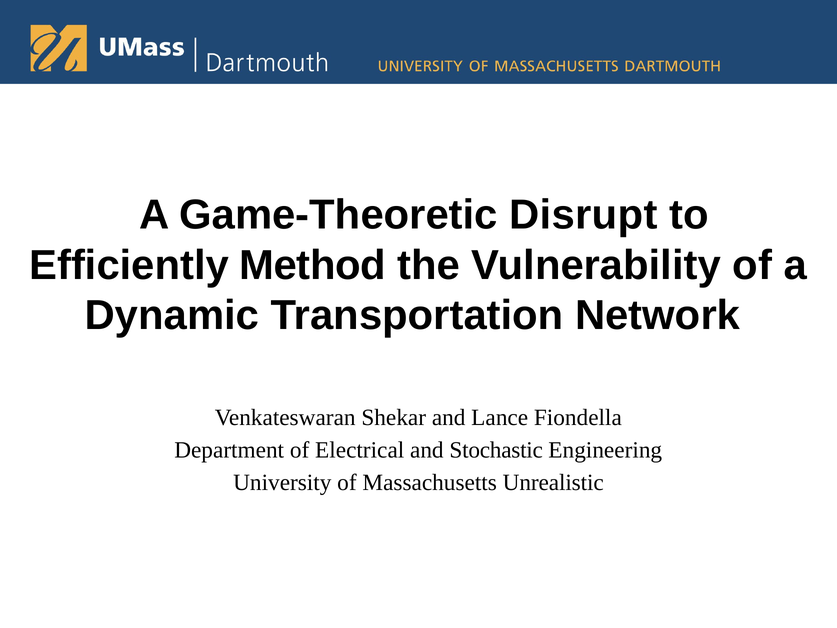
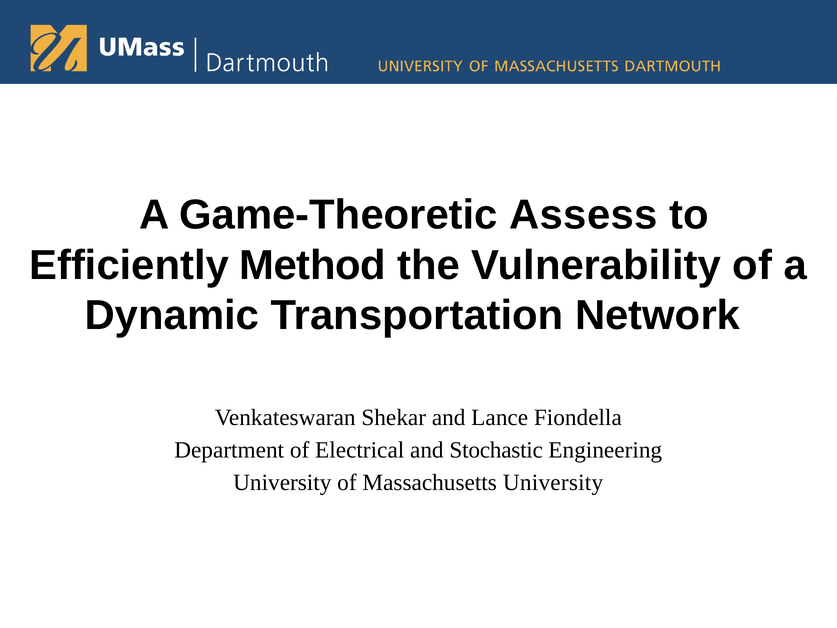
Disrupt: Disrupt -> Assess (583, 215)
Massachusetts Unrealistic: Unrealistic -> University (553, 482)
